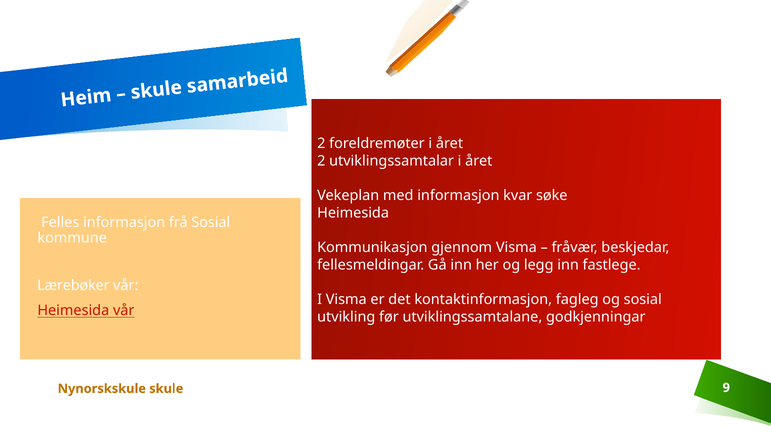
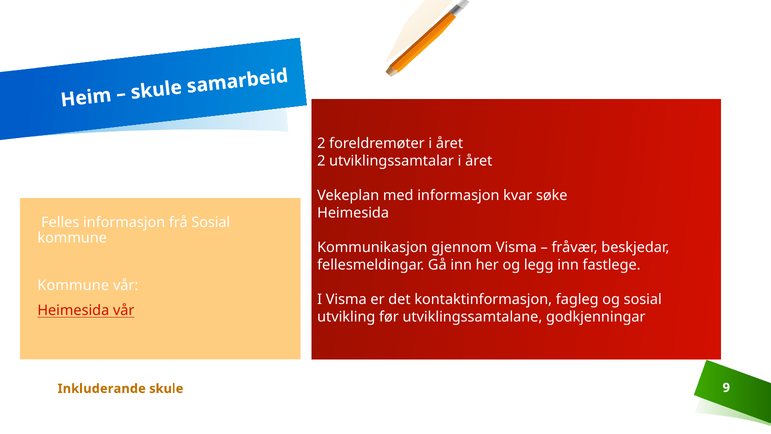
Lærebøker: Lærebøker -> Kommune (73, 285)
Nynorskskule: Nynorskskule -> Inkluderande (102, 388)
